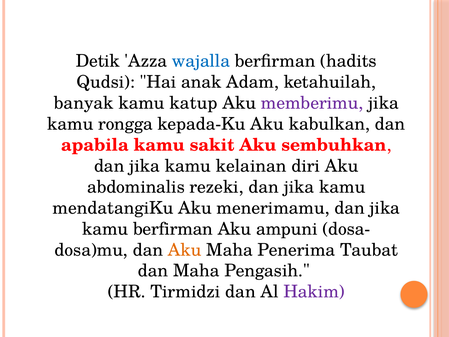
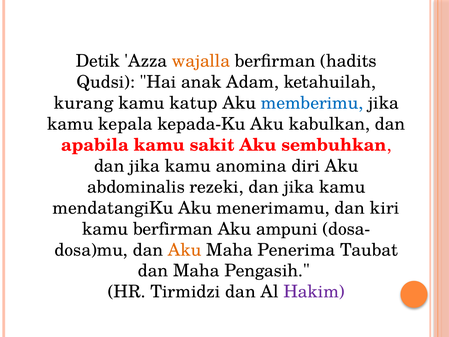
wajalla colour: blue -> orange (201, 61)
banyak: banyak -> kurang (84, 103)
memberimu colour: purple -> blue (312, 103)
rongga: rongga -> kepala (125, 124)
kelainan: kelainan -> anomina (251, 166)
menerimamu dan jika: jika -> kiri (385, 208)
